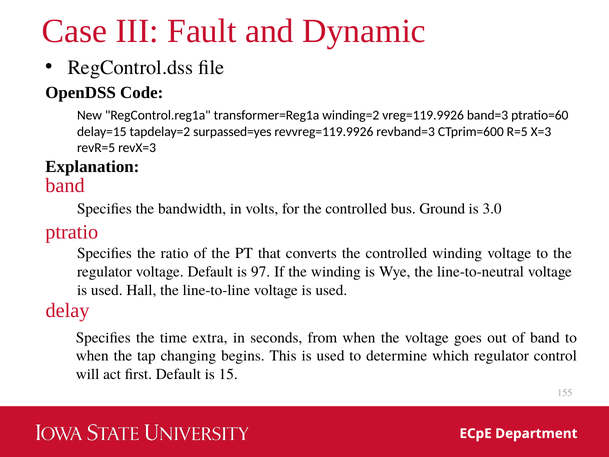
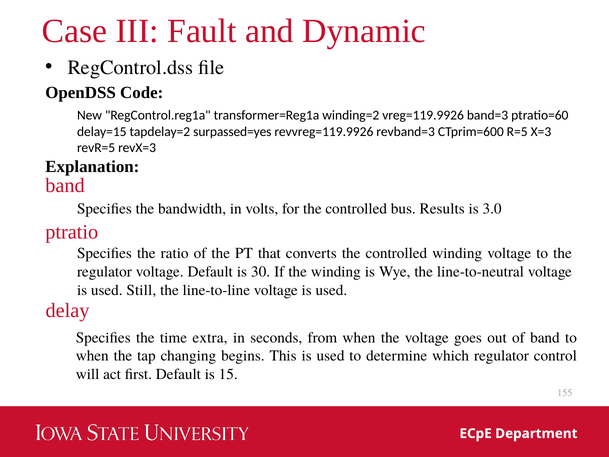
Ground: Ground -> Results (442, 208)
97: 97 -> 30 (261, 272)
Hall: Hall -> Still (141, 290)
